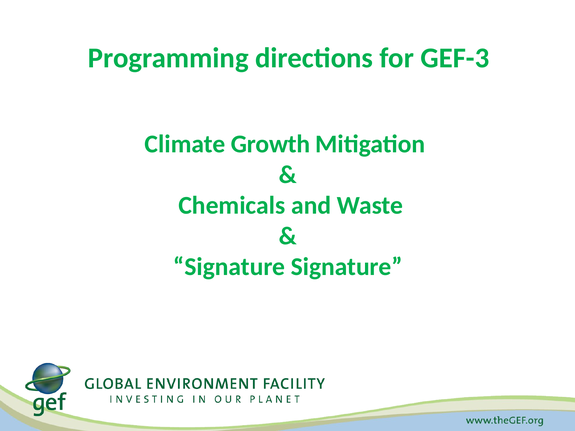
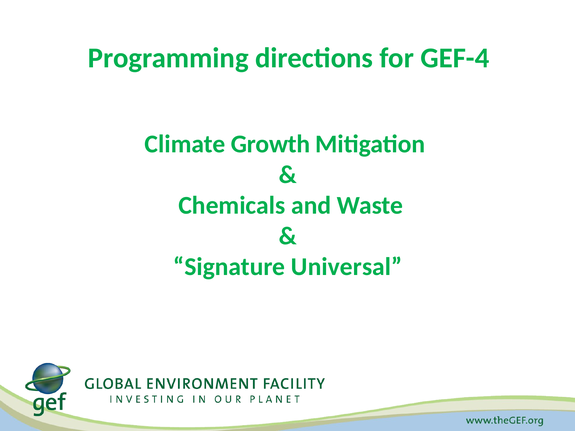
GEF-3: GEF-3 -> GEF-4 (455, 58)
Signature Signature: Signature -> Universal (347, 267)
